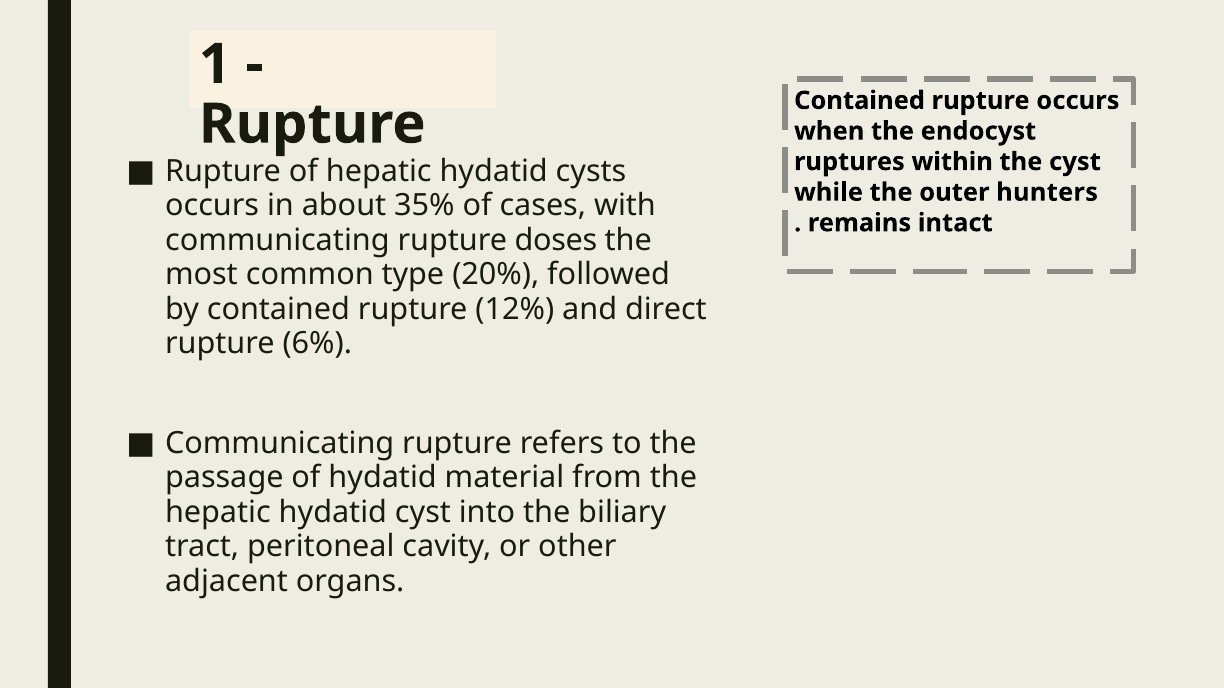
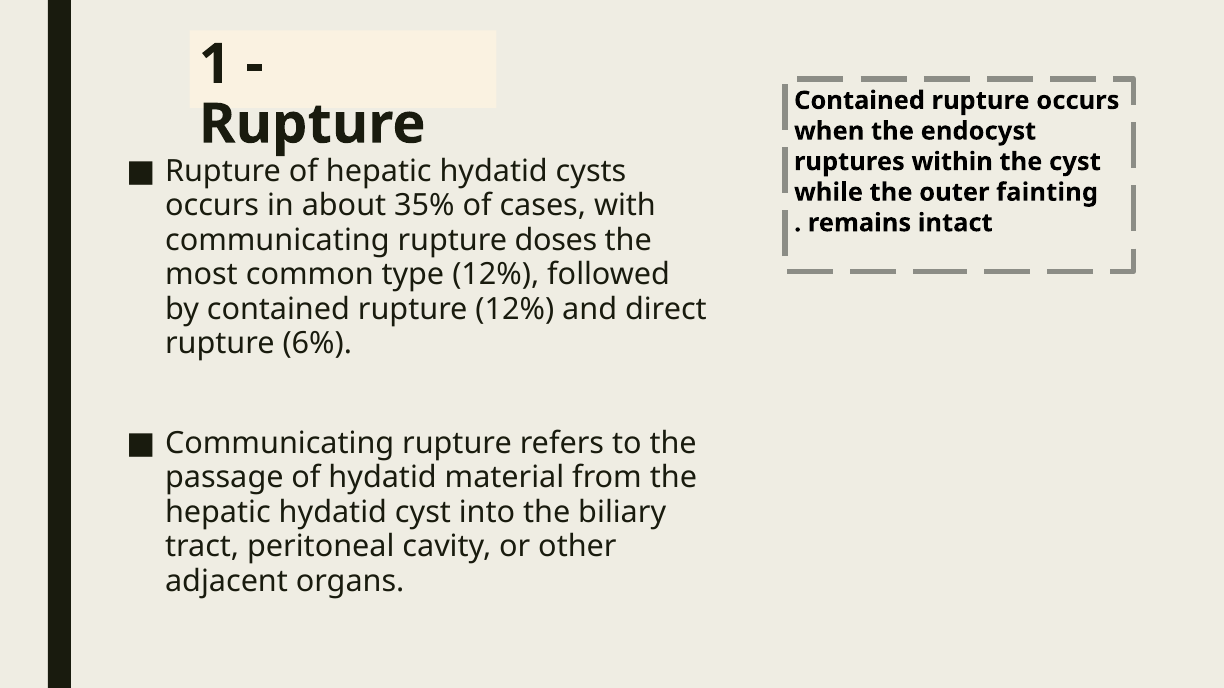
hunters: hunters -> fainting (1047, 192)
type 20%: 20% -> 12% (496, 275)
